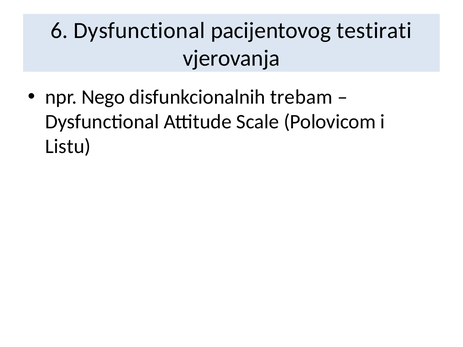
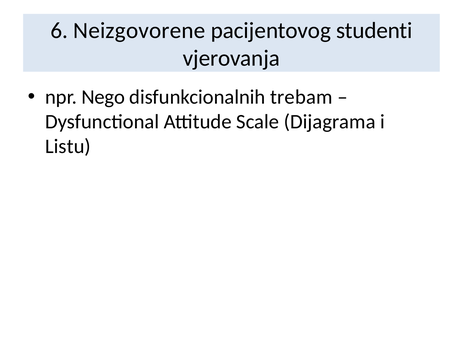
6 Dysfunctional: Dysfunctional -> Neizgovorene (139, 31)
testirati: testirati -> studenti (374, 31)
Polovicom: Polovicom -> Dijagrama (330, 122)
